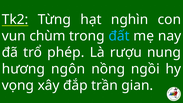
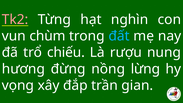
Tk2 colour: white -> pink (15, 19)
phép: phép -> chiếu (66, 52)
ngôn: ngôn -> đừng (68, 69)
ngồi: ngồi -> lừng (145, 69)
